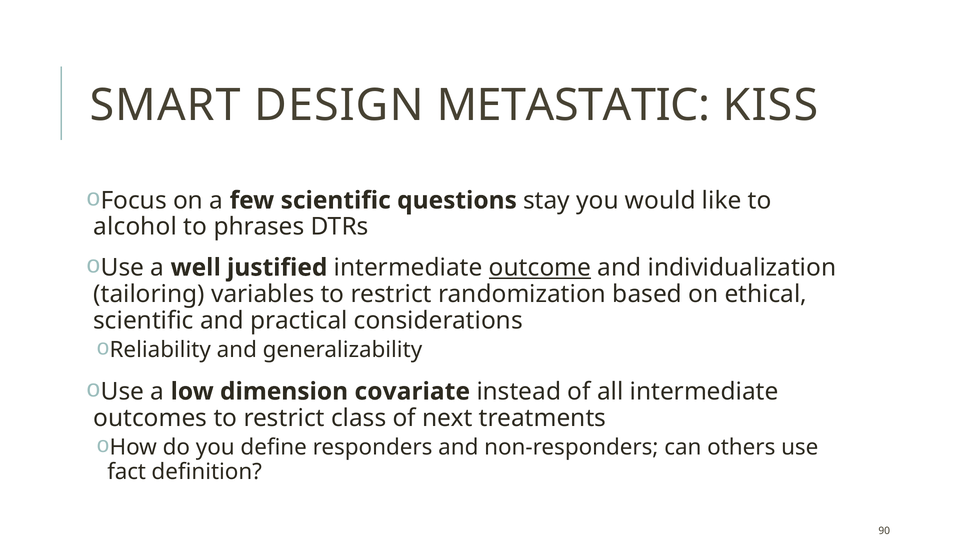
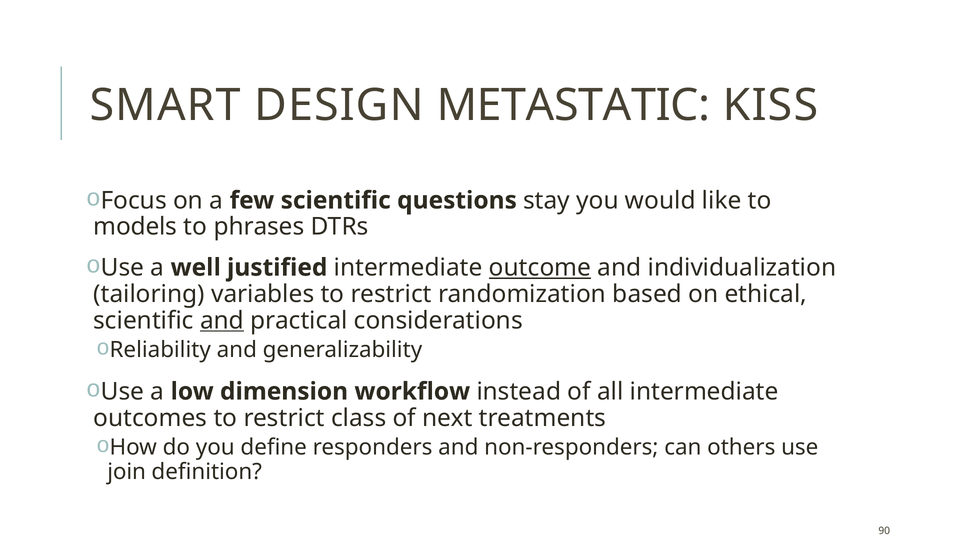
alcohol: alcohol -> models (135, 227)
and underline: none -> present (222, 321)
covariate: covariate -> workflow (412, 392)
fact: fact -> join (127, 472)
